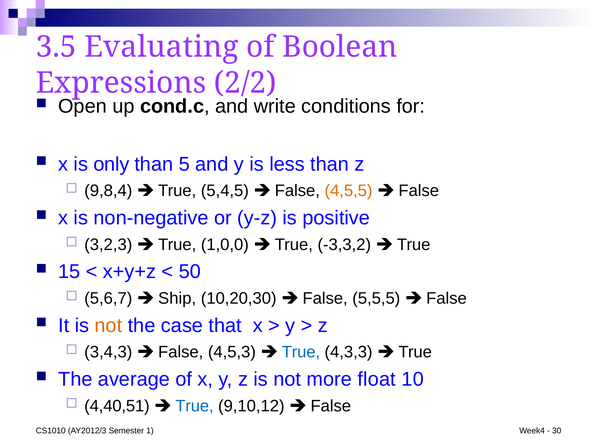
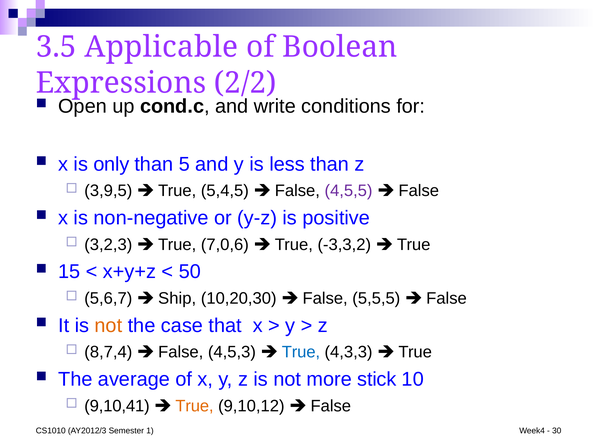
Evaluating: Evaluating -> Applicable (161, 47)
9,8,4: 9,8,4 -> 3,9,5 (108, 191)
4,5,5 colour: orange -> purple (349, 191)
1,0,0: 1,0,0 -> 7,0,6 (225, 244)
3,4,3: 3,4,3 -> 8,7,4 (108, 352)
float: float -> stick (377, 379)
4,40,51: 4,40,51 -> 9,10,41 (117, 406)
True colour: blue -> orange (194, 406)
